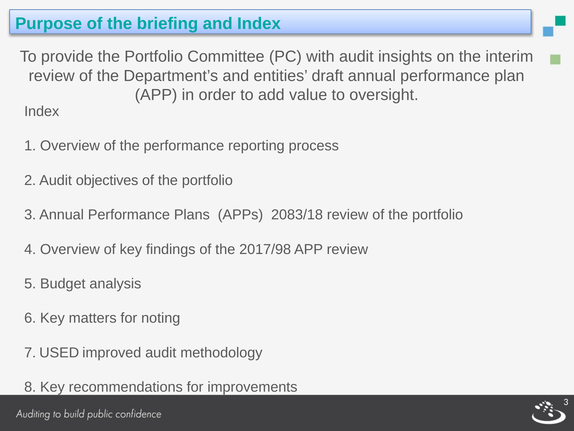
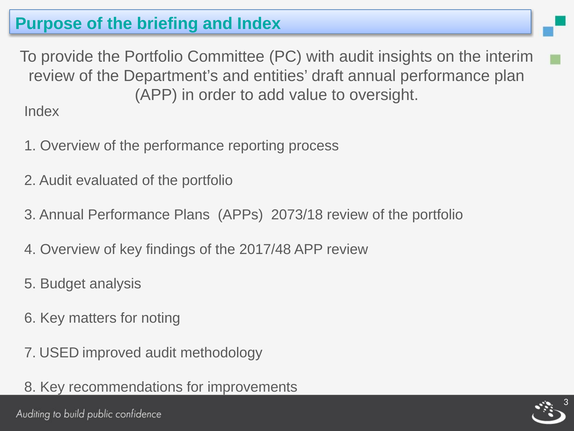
objectives: objectives -> evaluated (107, 180)
2083/18: 2083/18 -> 2073/18 (297, 215)
2017/98: 2017/98 -> 2017/48 (265, 249)
